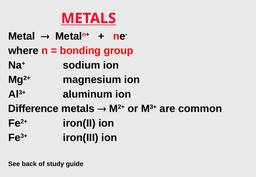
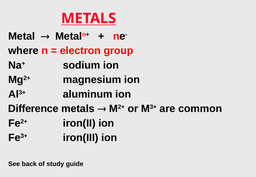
bonding: bonding -> electron (80, 51)
